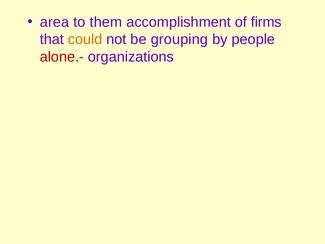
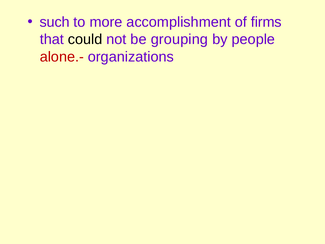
area: area -> such (55, 22)
them: them -> more (106, 22)
could colour: orange -> black (85, 39)
